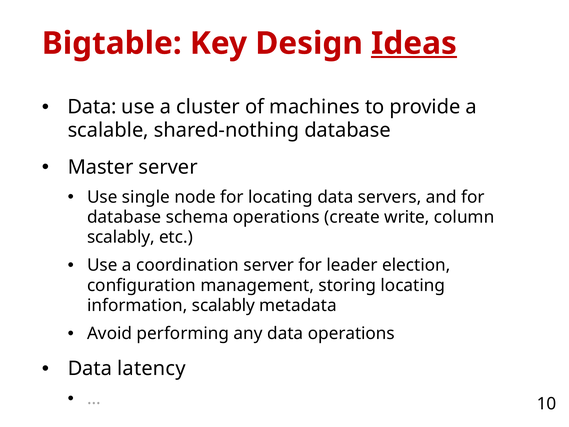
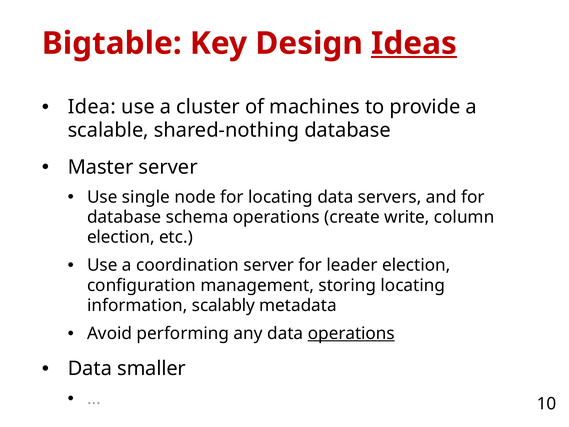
Data: Data -> Idea (92, 107)
scalably: scalably -> election (121, 237)
operations underline: none -> present (351, 334)
latency: latency -> smaller (152, 369)
